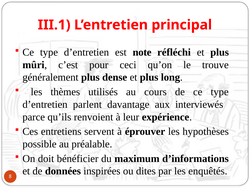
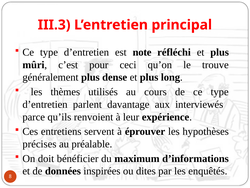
III.1: III.1 -> III.3 (54, 25)
possible: possible -> précises (39, 144)
